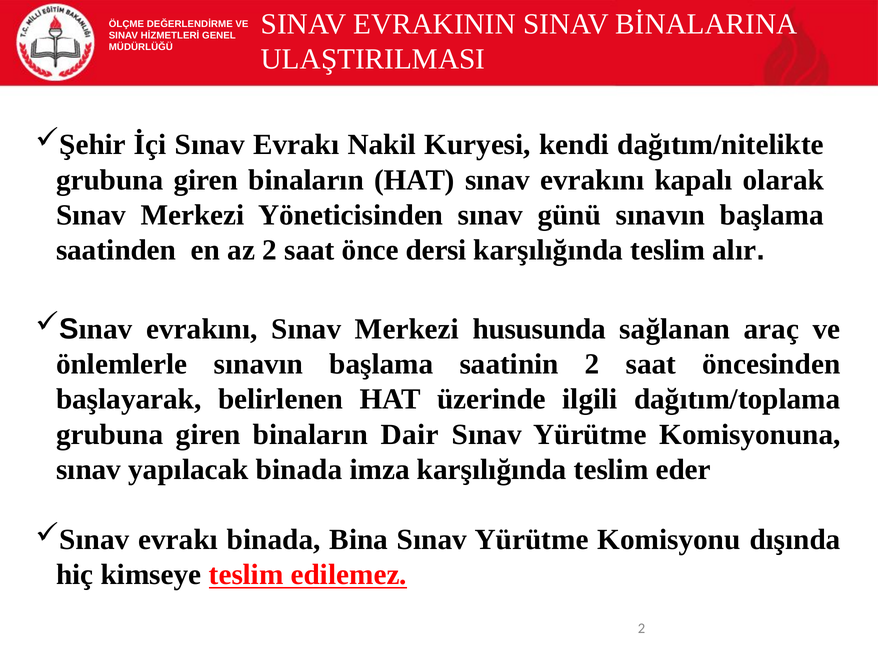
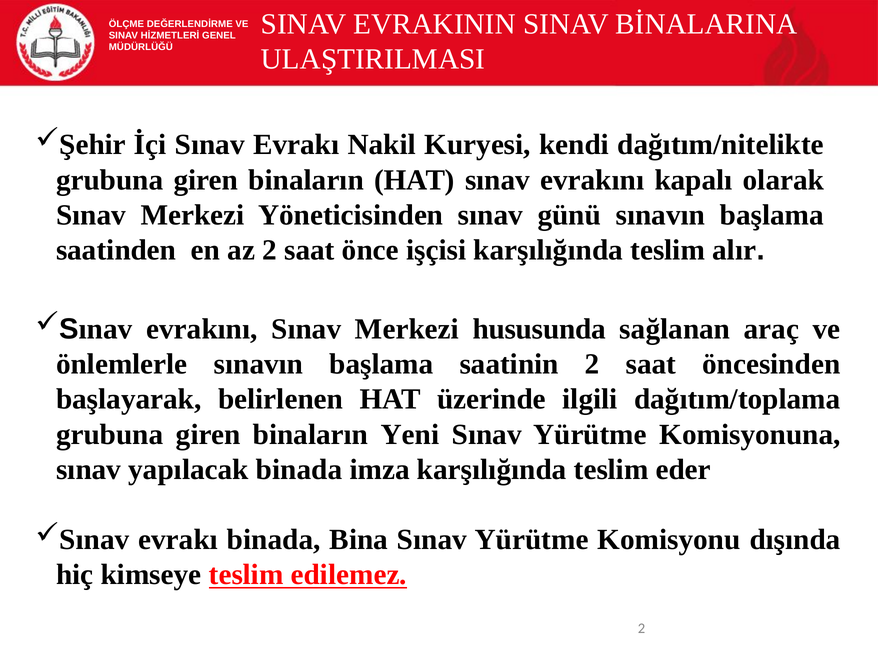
dersi: dersi -> işçisi (436, 250)
Dair: Dair -> Yeni (410, 435)
